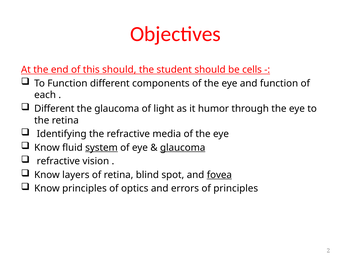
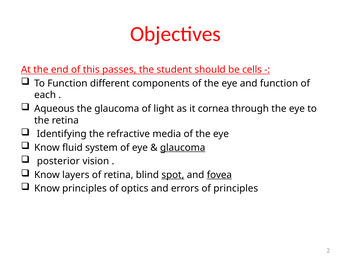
this should: should -> passes (119, 70)
Different: Different -> Aqueous (54, 109)
humor: humor -> cornea (213, 109)
system underline: present -> none (101, 148)
refractive: refractive -> posterior (58, 161)
spot underline: none -> present (173, 175)
